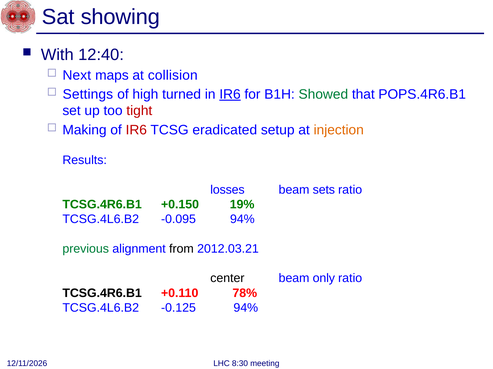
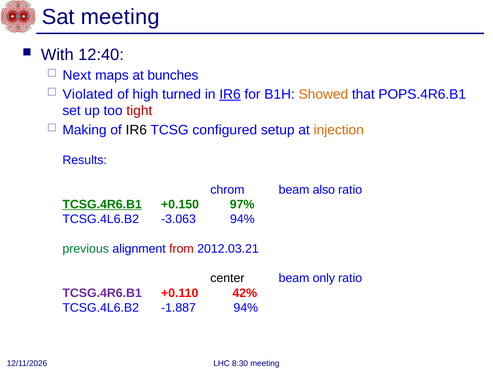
Sat showing: showing -> meeting (120, 17)
collision: collision -> bunches (173, 75)
Settings: Settings -> Violated (88, 95)
Showed colour: green -> orange (323, 95)
IR6 colour: red -> black (136, 130)
eradicated: eradicated -> configured (225, 130)
losses: losses -> chrom (227, 190)
sets: sets -> also (324, 190)
TCSG.4R6.B1 underline: none -> present (102, 205)
19%: 19% -> 97% (242, 205)
-0.095: -0.095 -> -3.063 (178, 220)
from colour: black -> red (181, 249)
TCSG.4R6.B1 colour: black -> purple (102, 294)
78%: 78% -> 42% (245, 294)
-0.125: -0.125 -> -1.887 (178, 308)
